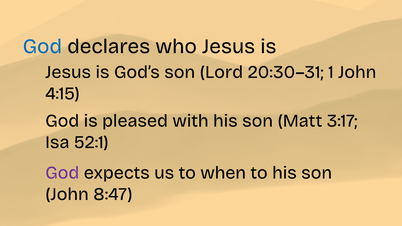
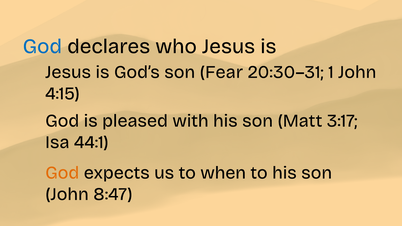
Lord: Lord -> Fear (221, 72)
52:1: 52:1 -> 44:1 (91, 142)
God colour: purple -> orange (62, 173)
